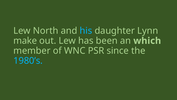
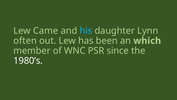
North: North -> Came (46, 31)
make: make -> often (25, 41)
1980’s colour: light blue -> white (28, 61)
